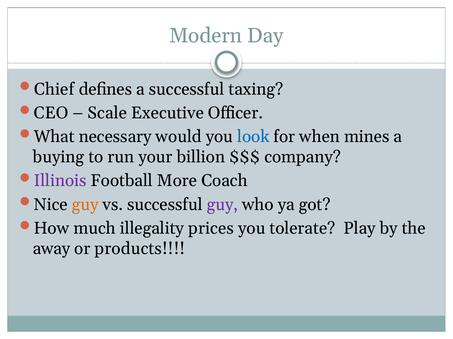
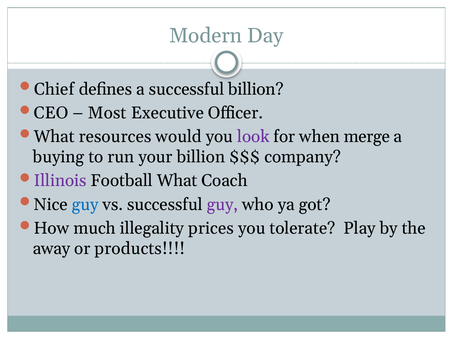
successful taxing: taxing -> billion (256, 89)
Scale: Scale -> Most (107, 113)
necessary: necessary -> resources (115, 137)
look colour: blue -> purple (253, 137)
mines: mines -> merge (367, 137)
Football More: More -> What (177, 181)
guy colour: orange -> blue (85, 205)
